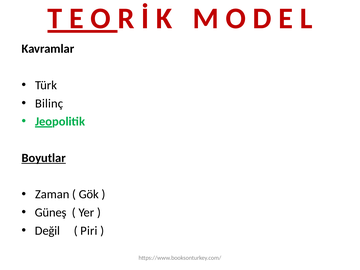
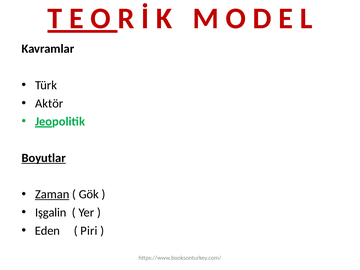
Bilinç: Bilinç -> Aktör (49, 103)
Zaman underline: none -> present (52, 194)
Güneş: Güneş -> Işgalin (51, 213)
Değil: Değil -> Eden (47, 231)
